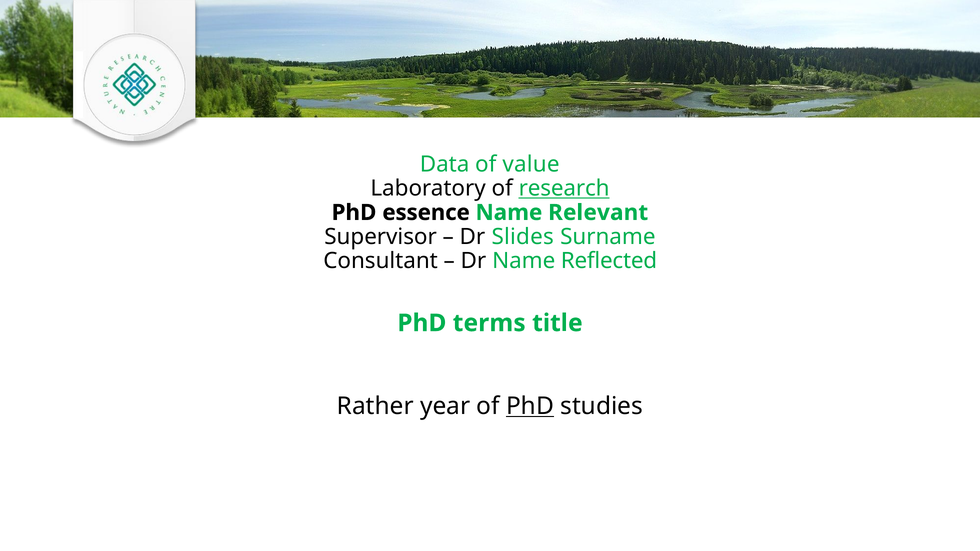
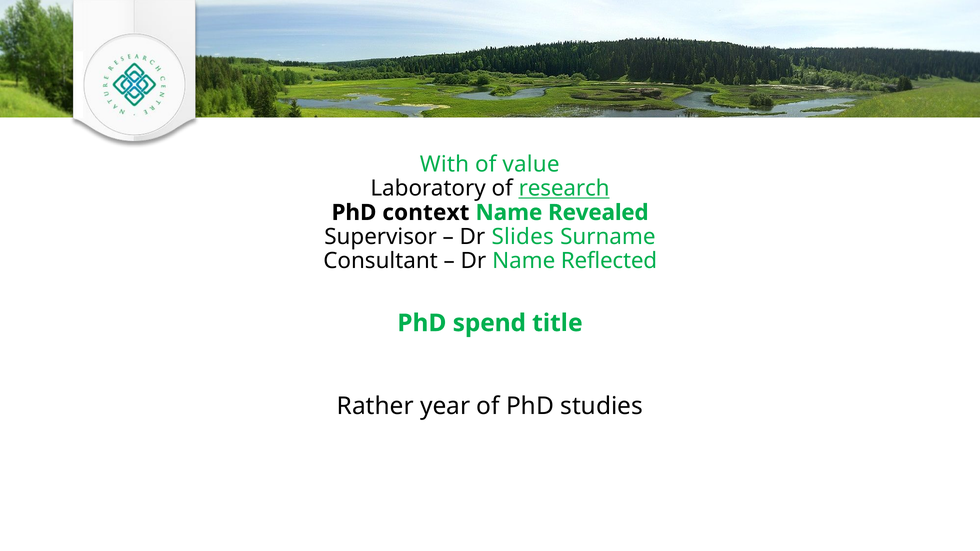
Data: Data -> With (444, 164)
essence: essence -> context (426, 213)
Relevant: Relevant -> Revealed (598, 213)
terms: terms -> spend (489, 323)
PhD underline: present -> none (530, 406)
